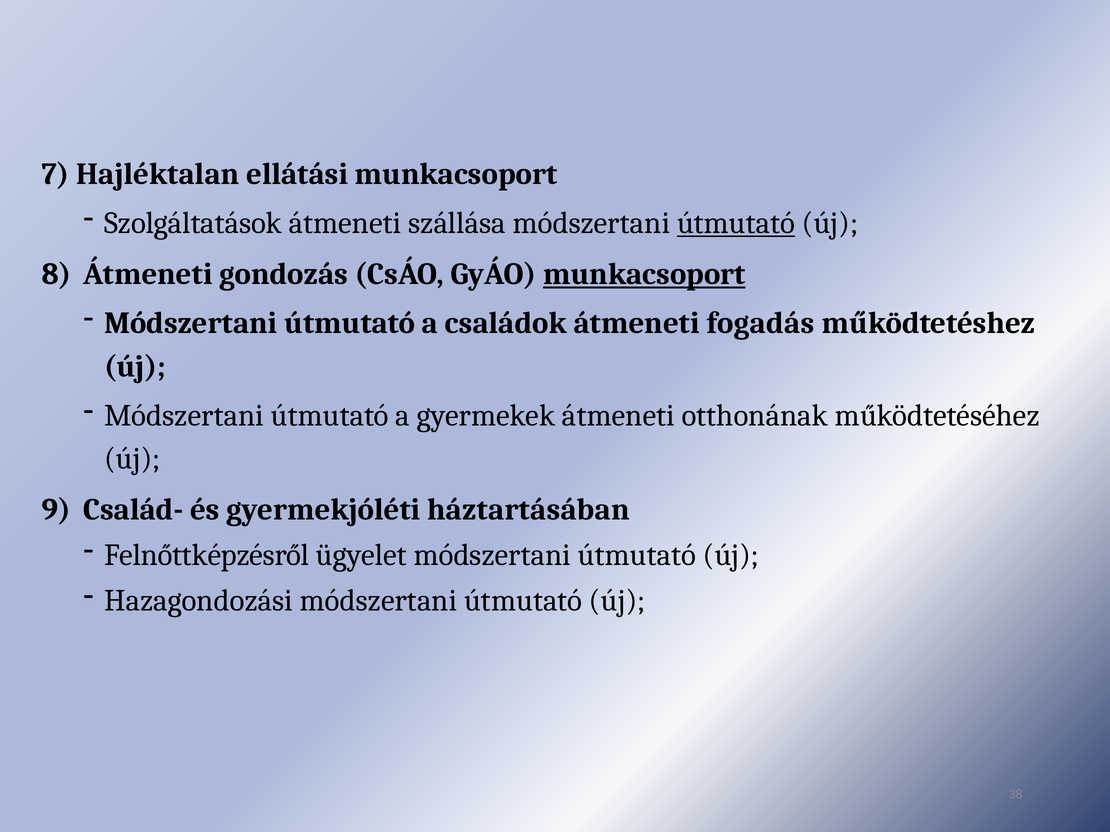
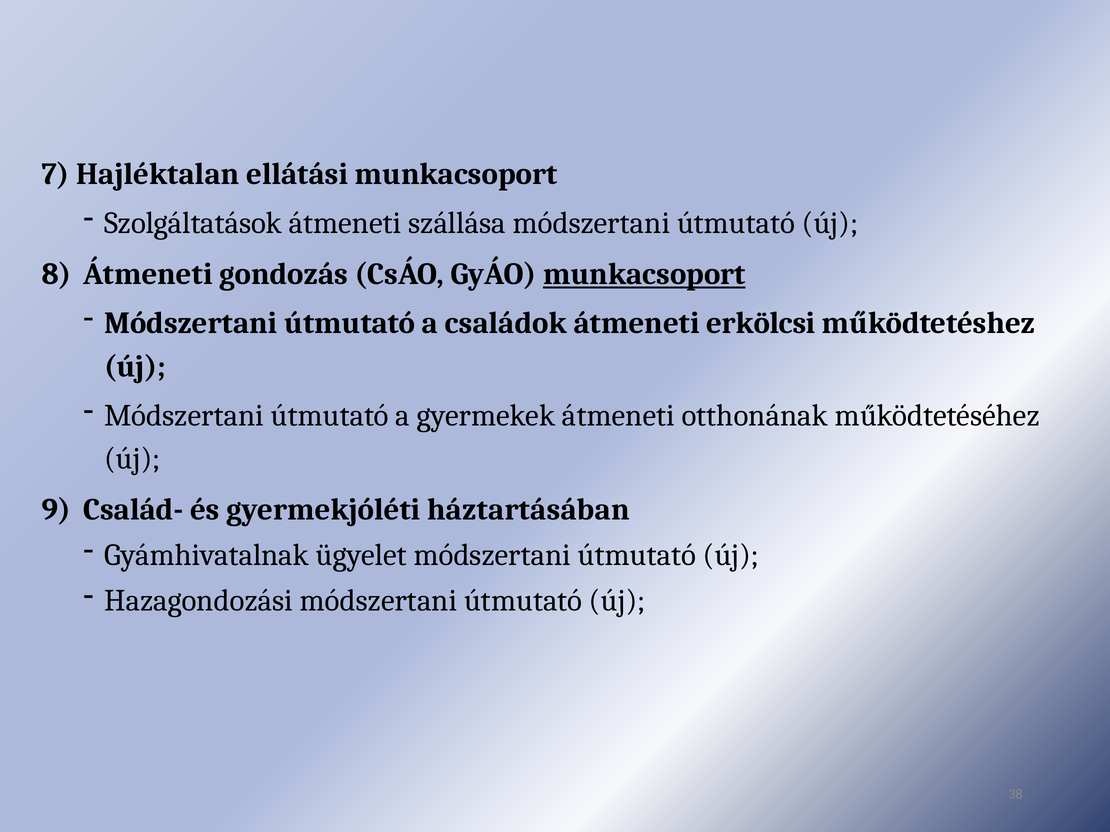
útmutató underline: present -> none (736, 223)
fogadás: fogadás -> erkölcsi (761, 323)
Felnőttképzésről: Felnőttképzésről -> Gyámhivatalnak (207, 555)
